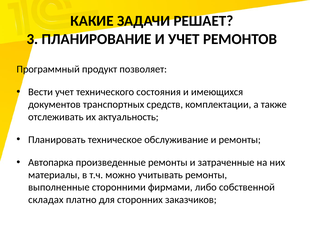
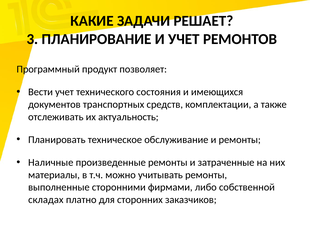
Автопарка: Автопарка -> Наличные (51, 162)
